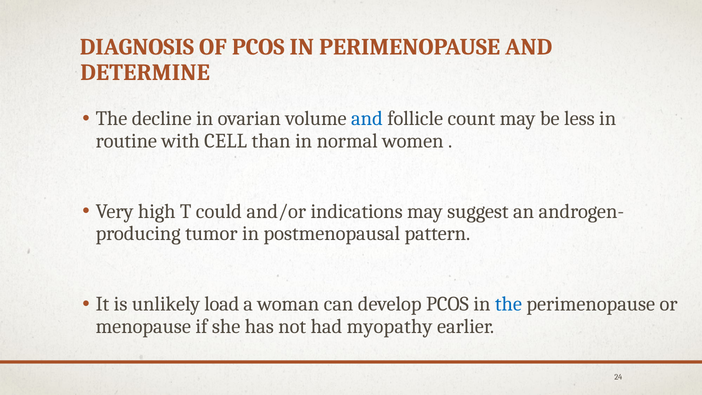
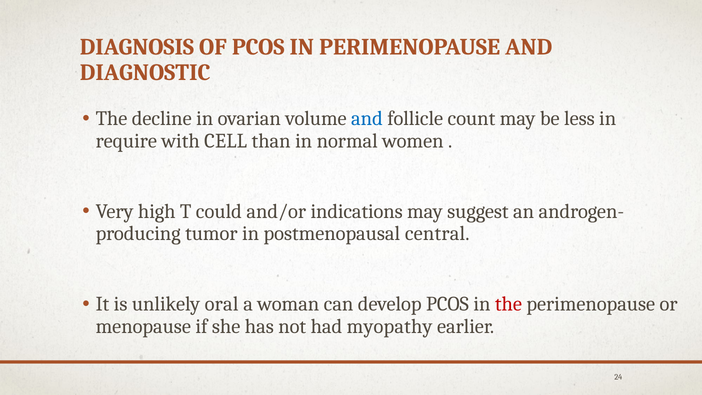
DETERMINE: DETERMINE -> DIAGNOSTIC (145, 72)
routine: routine -> require (126, 141)
pattern: pattern -> central (437, 233)
load: load -> oral (222, 304)
the colour: blue -> red (508, 304)
